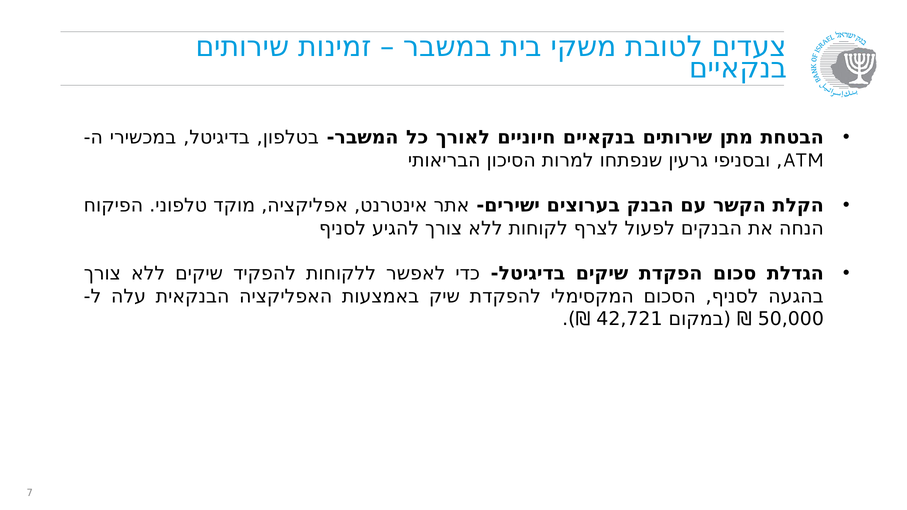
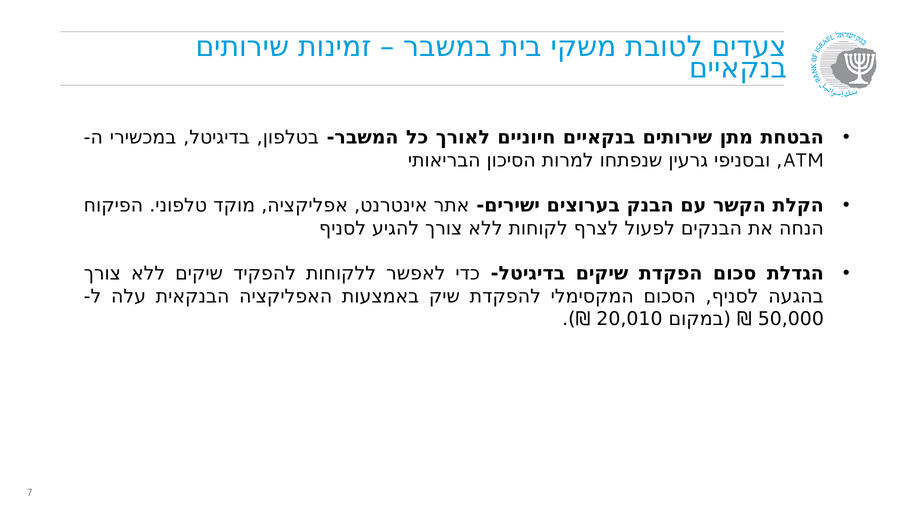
42,721: 42,721 -> 20,010 (629, 319)
